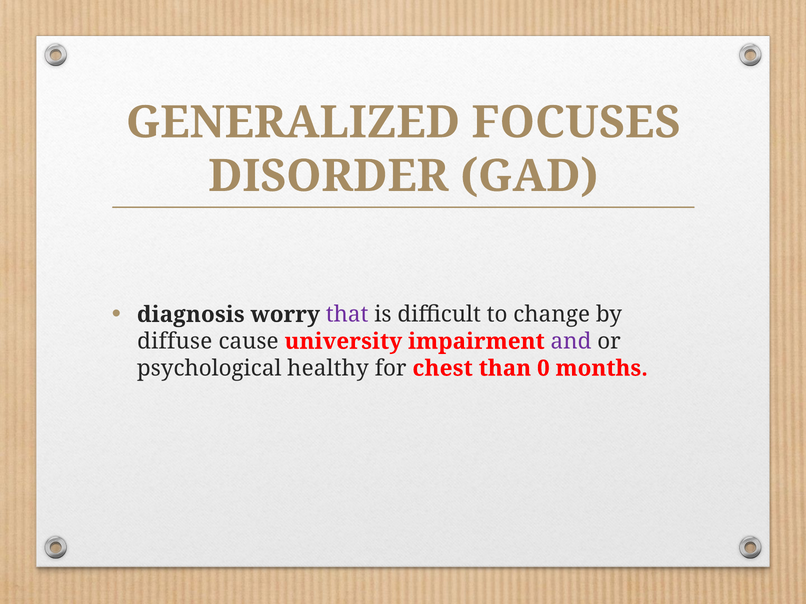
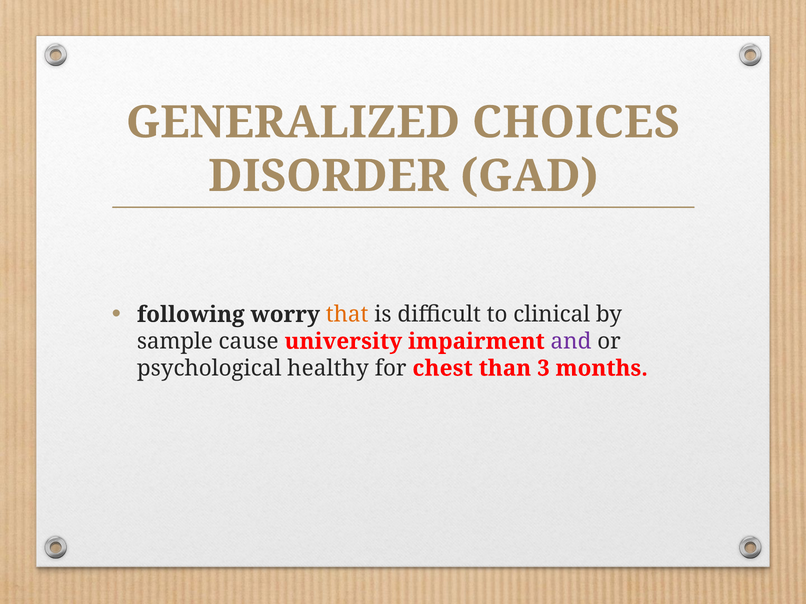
FOCUSES: FOCUSES -> CHOICES (576, 123)
diagnosis: diagnosis -> following (191, 315)
that colour: purple -> orange (347, 315)
change: change -> clinical (552, 315)
diffuse: diffuse -> sample (175, 342)
0: 0 -> 3 (543, 369)
